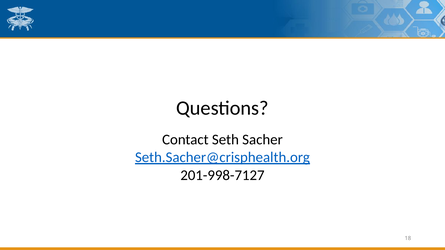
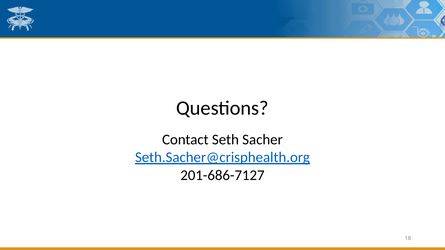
201-998-7127: 201-998-7127 -> 201-686-7127 (222, 176)
